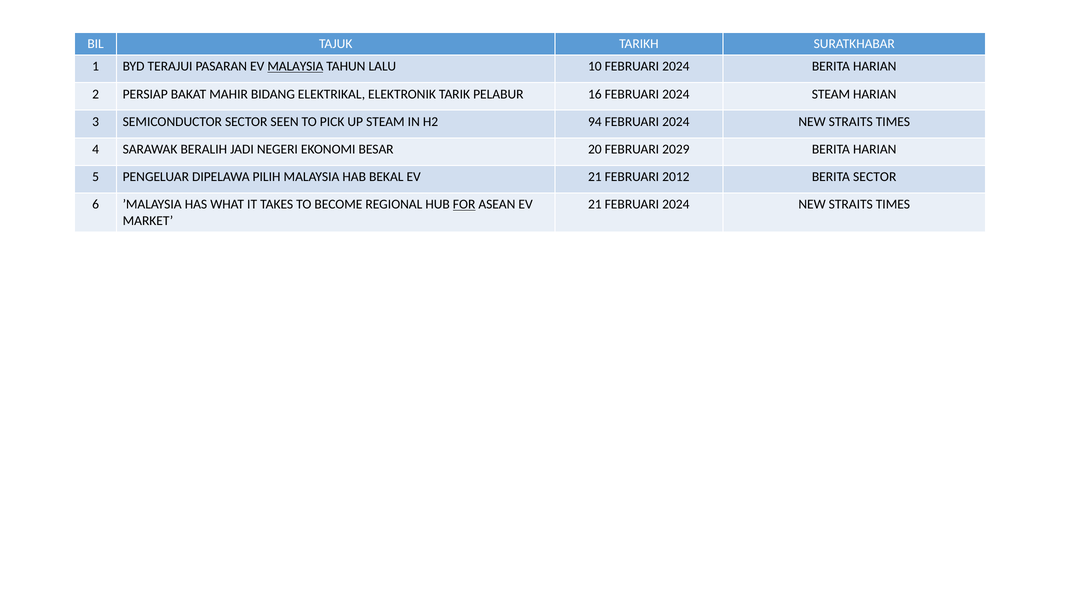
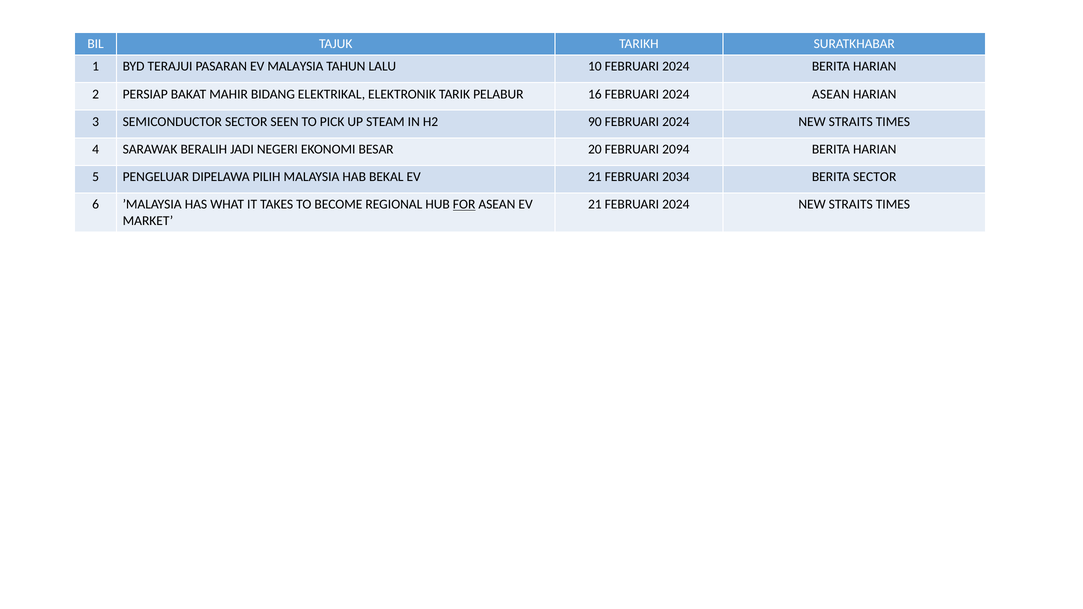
MALAYSIA underline: present -> none (295, 66)
2024 STEAM: STEAM -> ASEAN (831, 94)
94: 94 -> 90 (595, 122)
2029: 2029 -> 2094 (676, 149)
2012: 2012 -> 2034 (676, 177)
